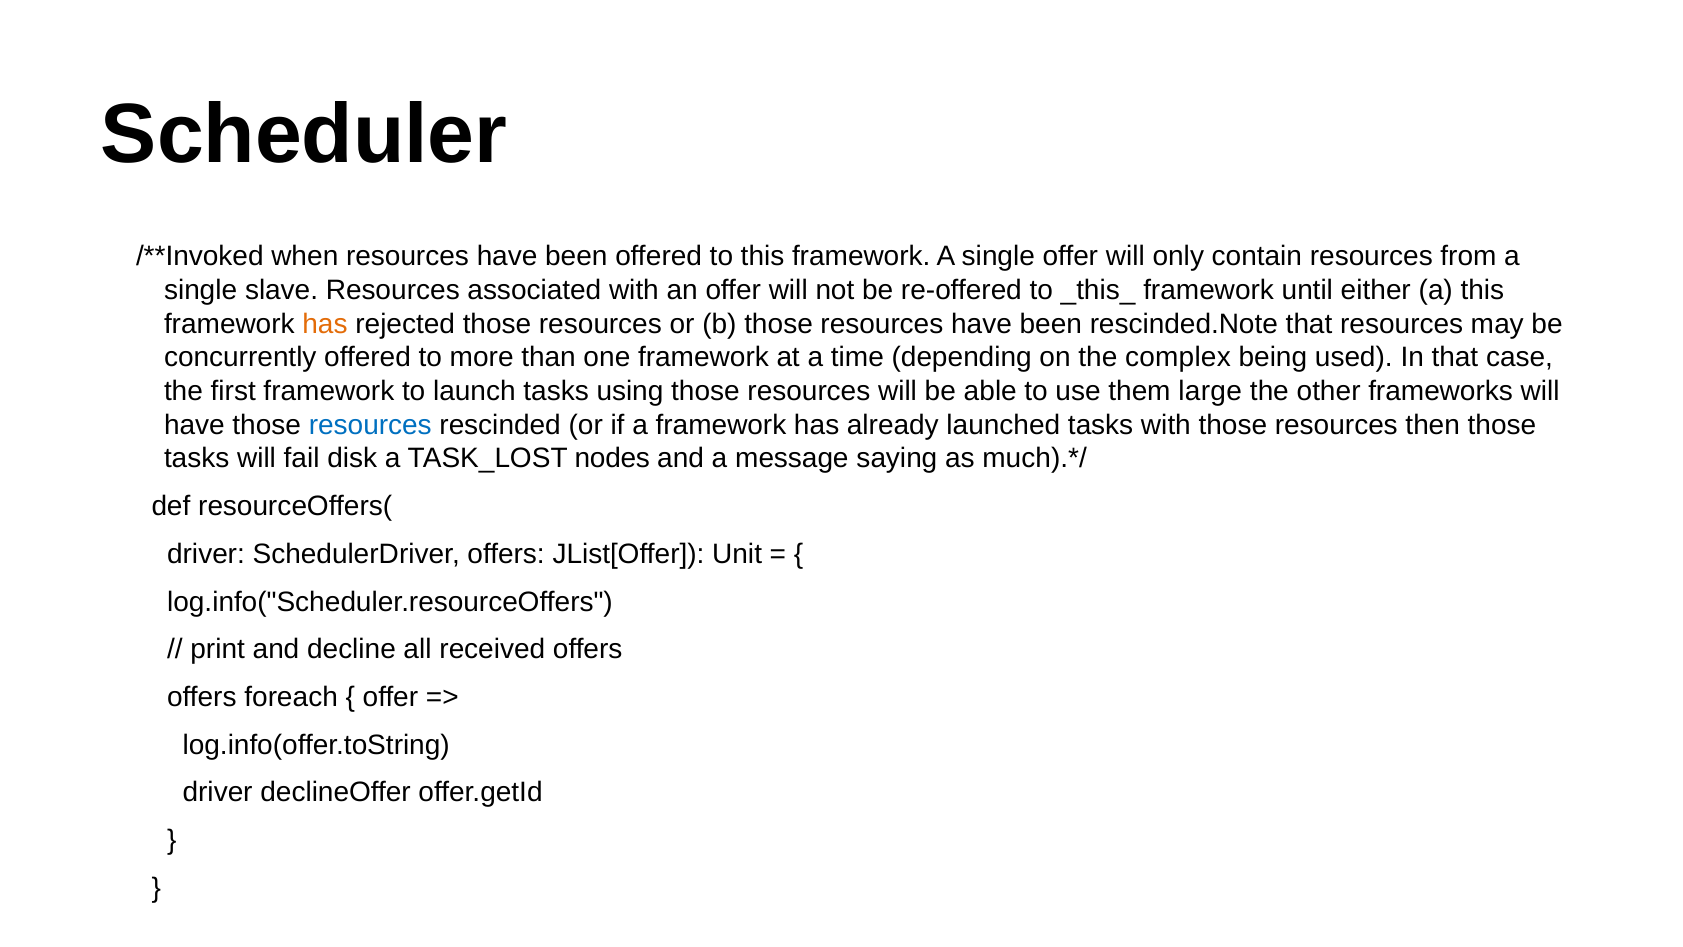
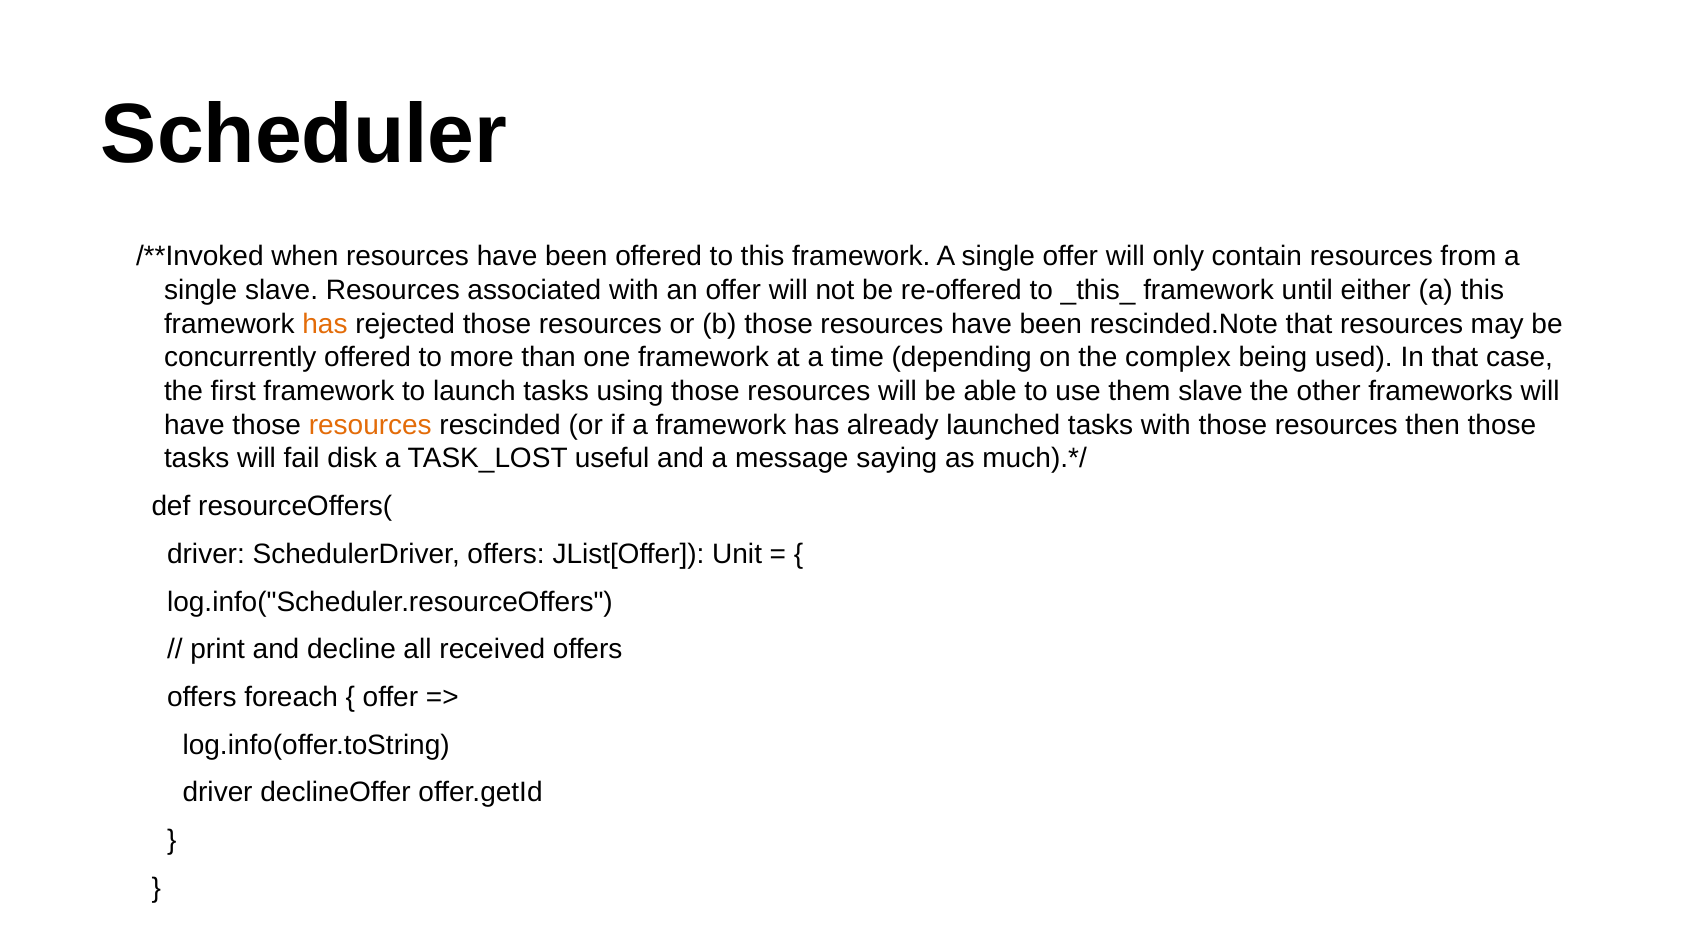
them large: large -> slave (1210, 391)
resources colour: blue -> orange (370, 425)
nodes: nodes -> useful (612, 458)
